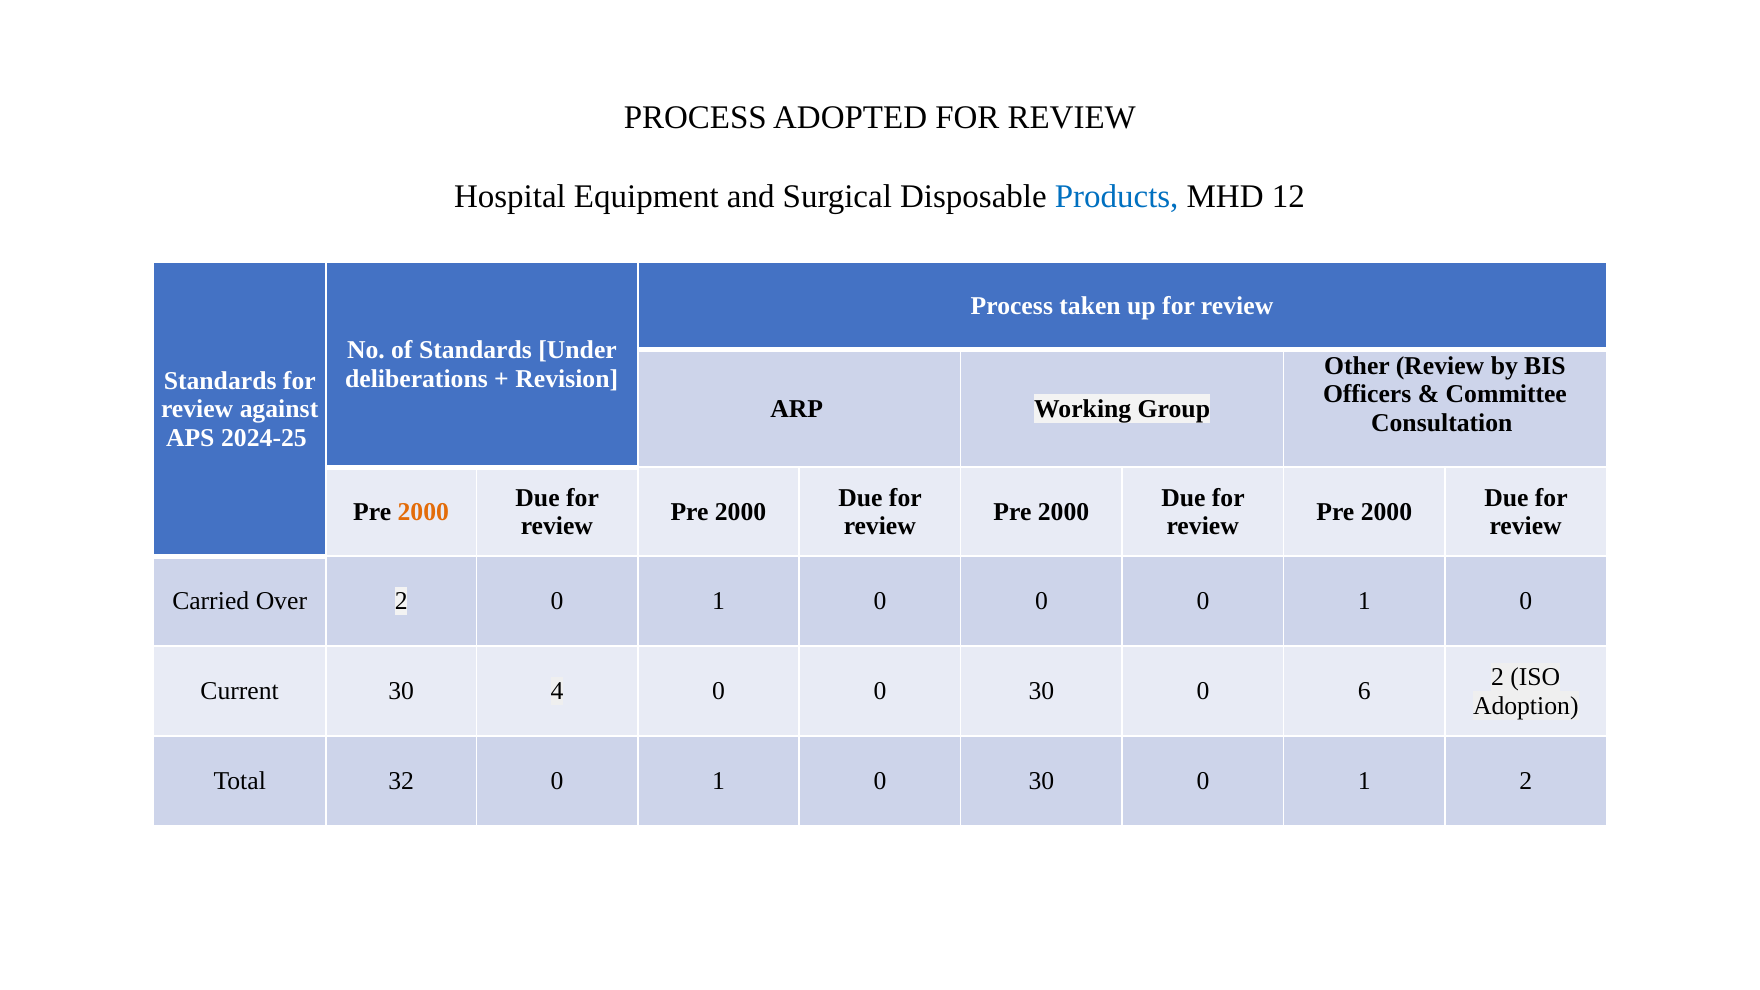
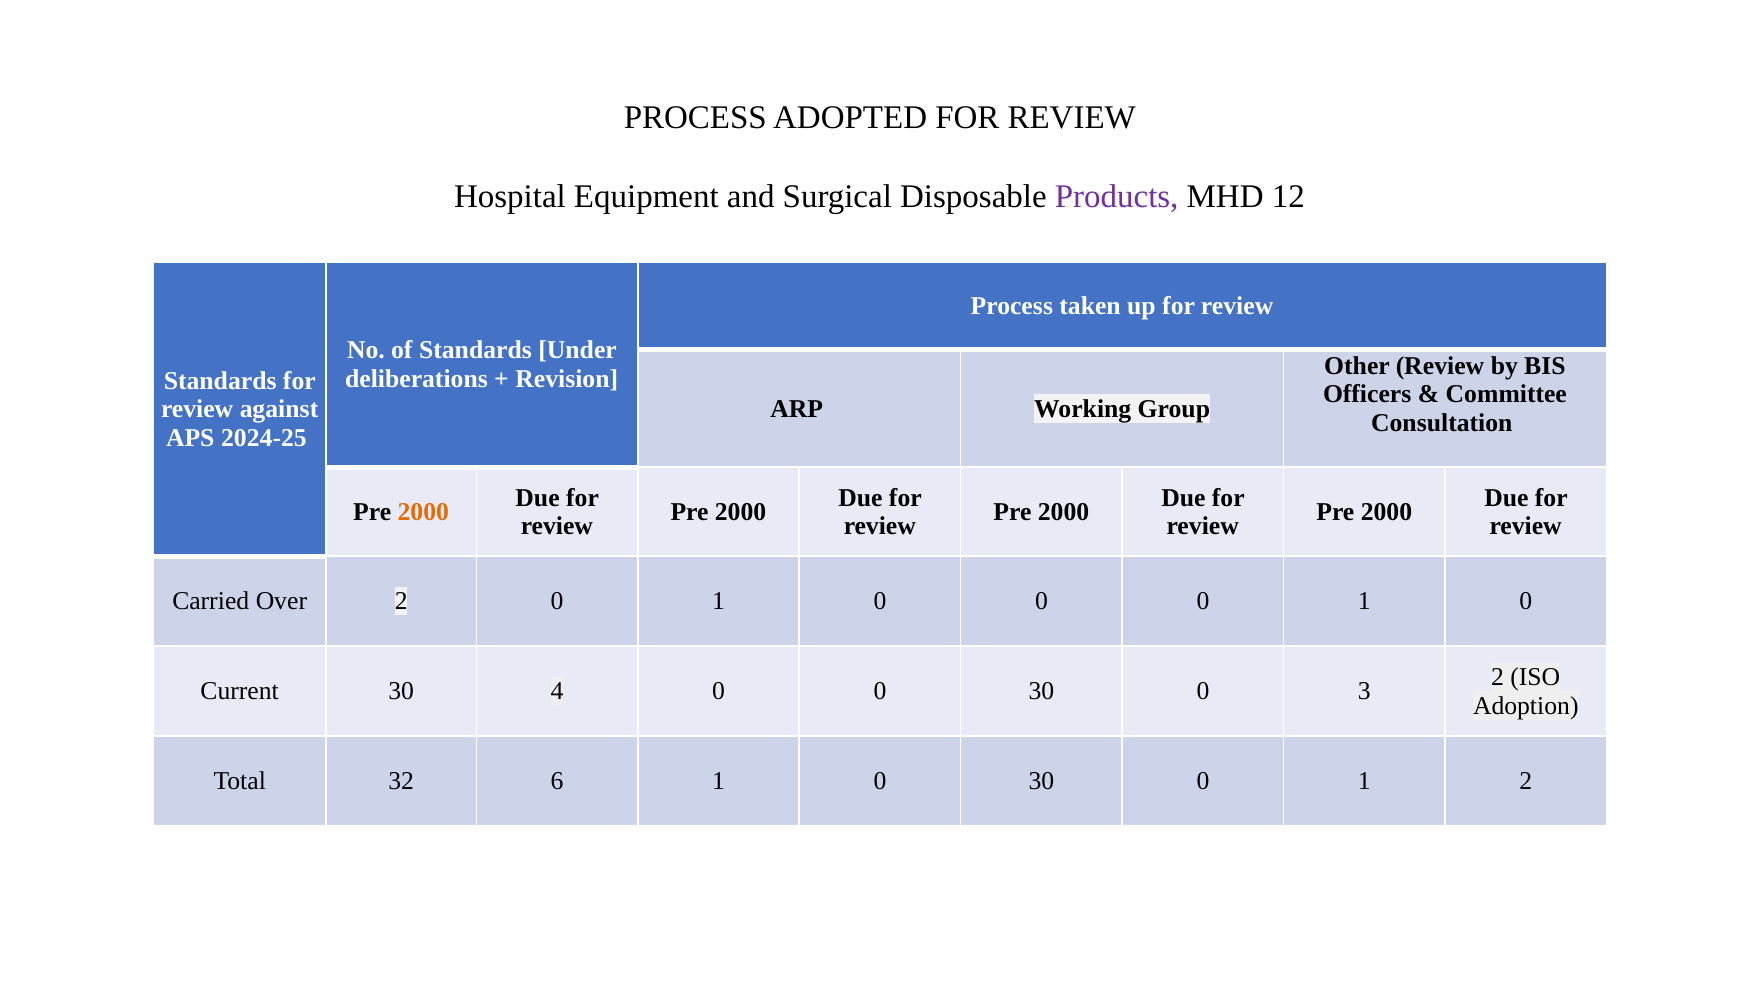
Products colour: blue -> purple (1117, 196)
6: 6 -> 3 (1364, 691)
32 0: 0 -> 6 (557, 781)
